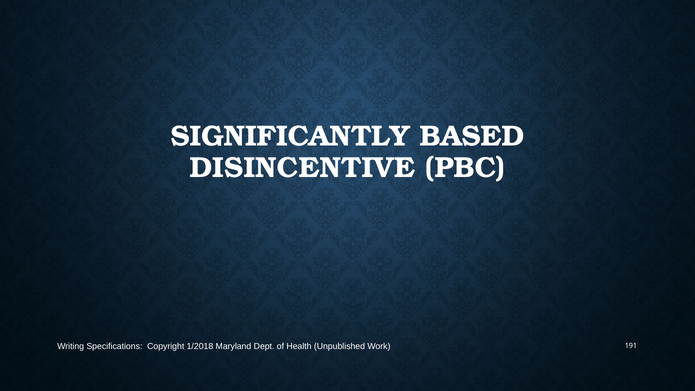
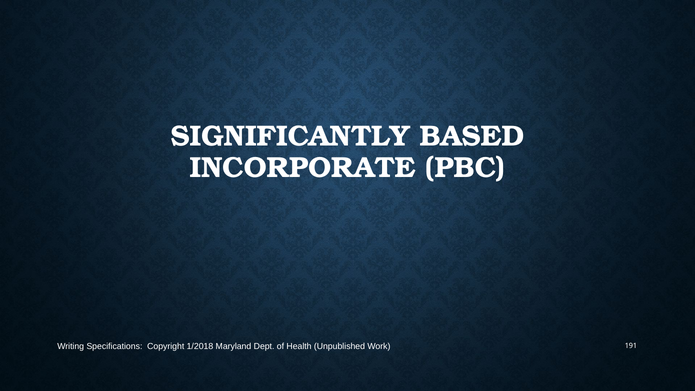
DISINCENTIVE: DISINCENTIVE -> INCORPORATE (303, 167)
